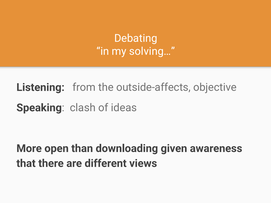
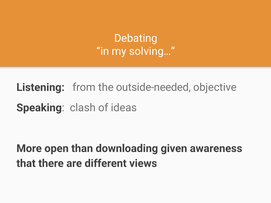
outside-affects: outside-affects -> outside-needed (153, 87)
